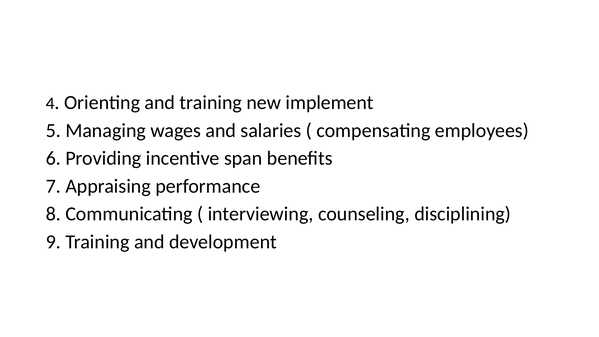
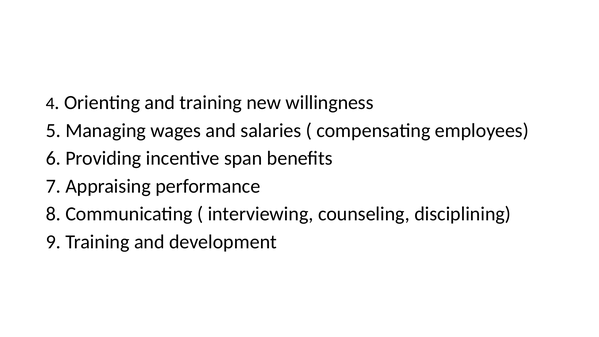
implement: implement -> willingness (330, 103)
